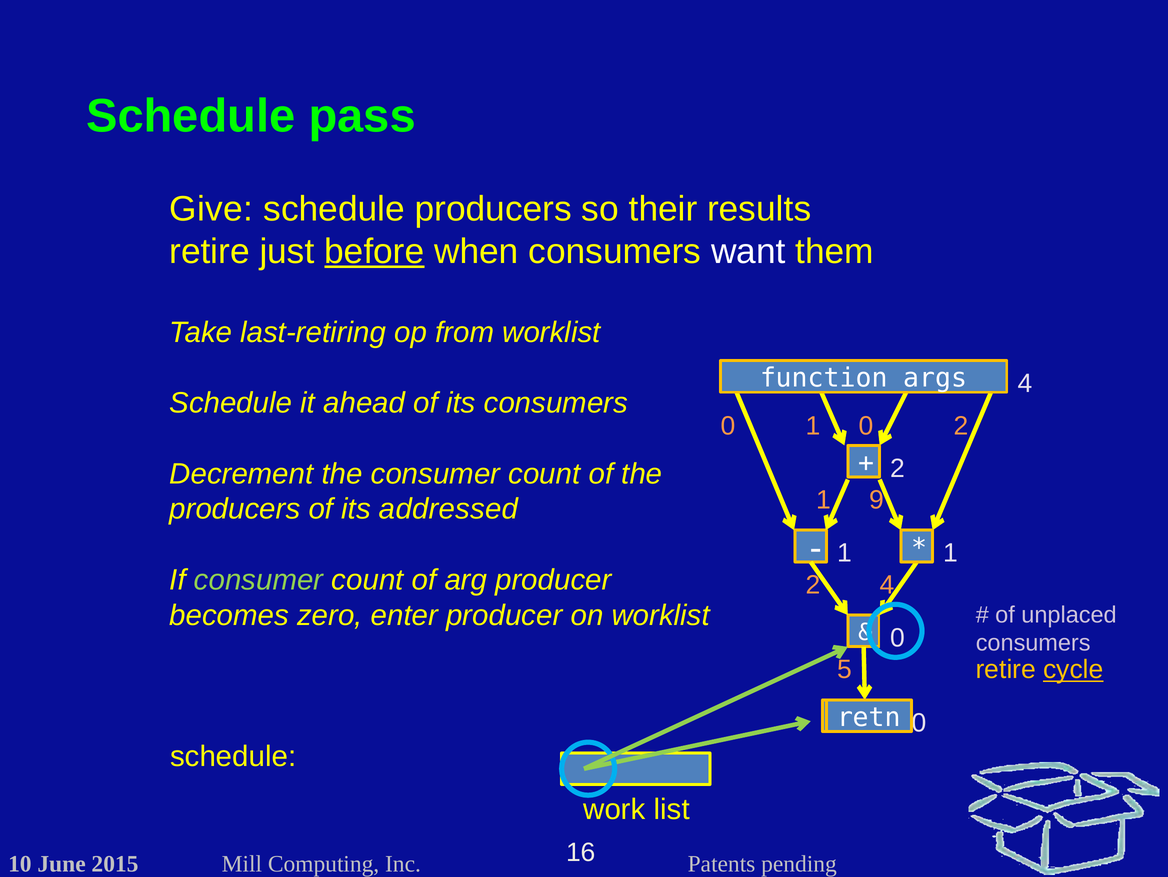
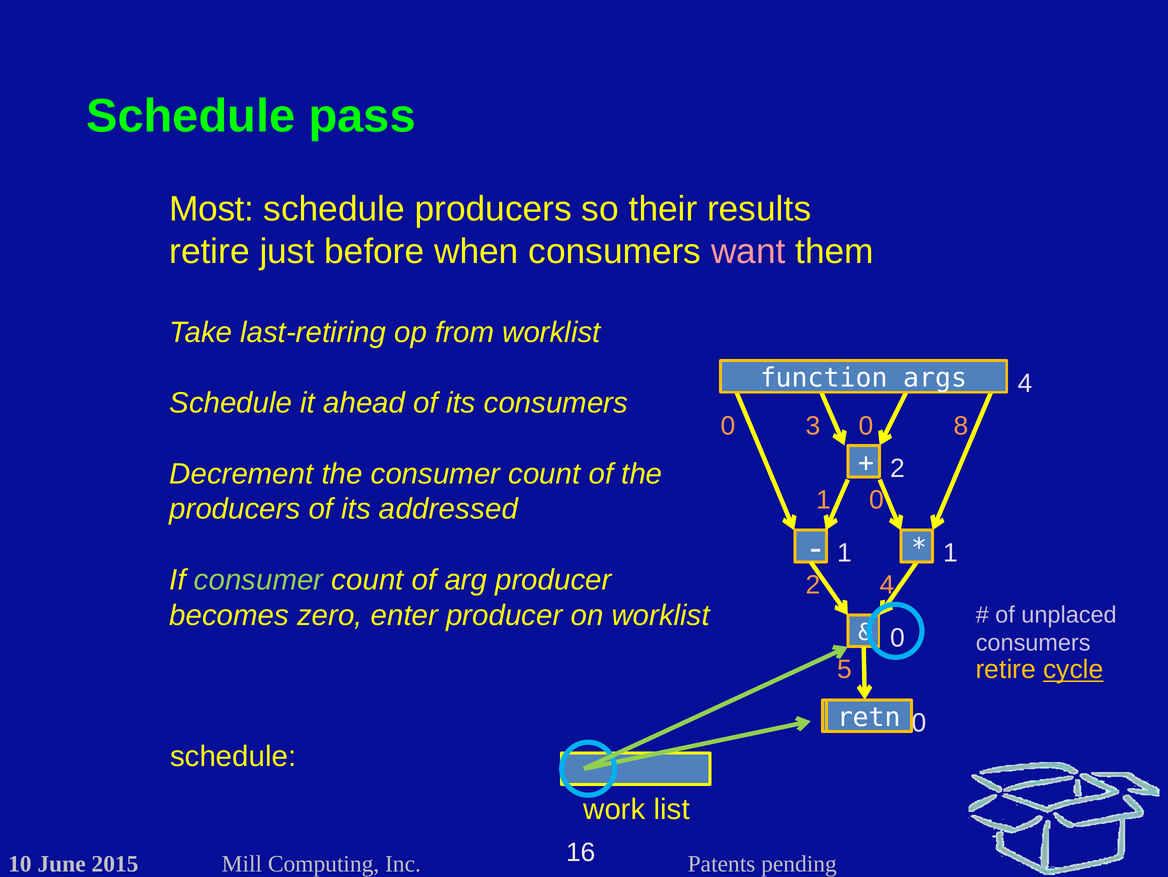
Give: Give -> Most (212, 209)
before underline: present -> none (374, 251)
want colour: white -> pink (748, 251)
0 1: 1 -> 3 (813, 426)
0 2: 2 -> 8 (961, 426)
9: 9 -> 0 (877, 500)
